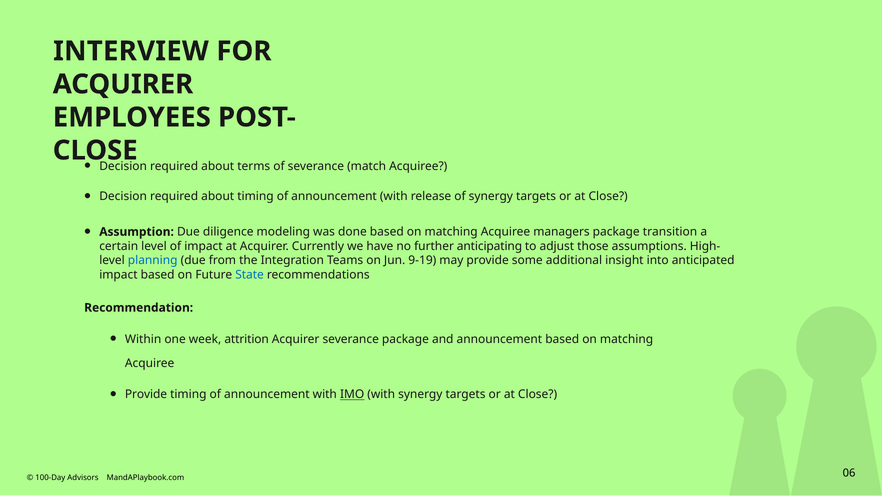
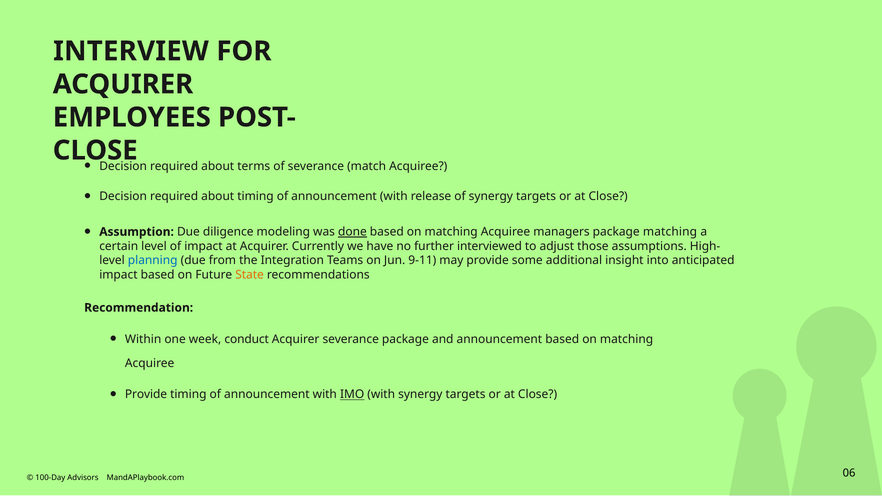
done underline: none -> present (352, 232)
package transition: transition -> matching (670, 232)
anticipating: anticipating -> interviewed (489, 246)
9-19: 9-19 -> 9-11 (422, 261)
State colour: blue -> orange (250, 275)
attrition: attrition -> conduct (247, 339)
